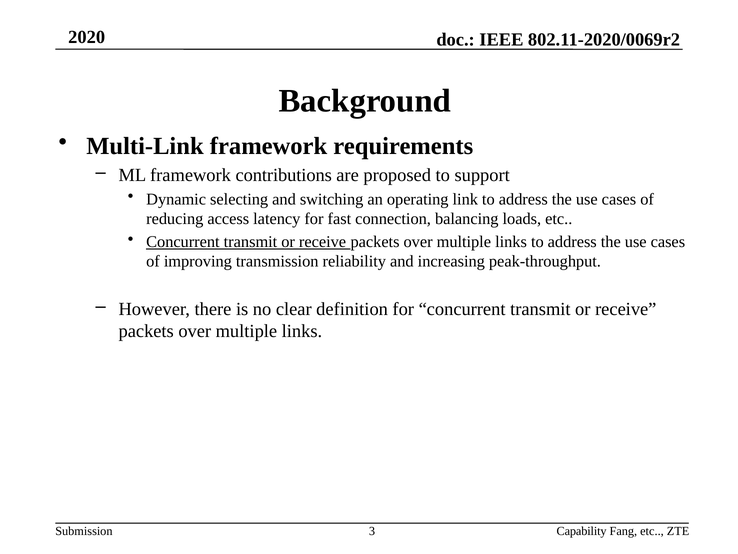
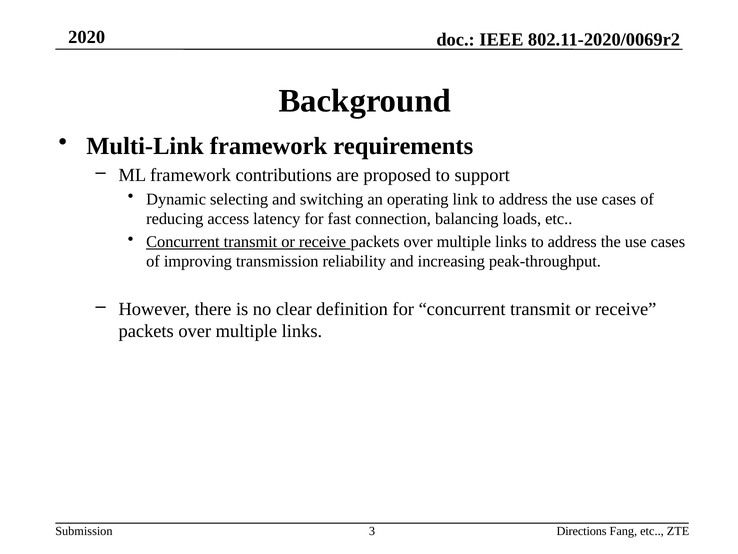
Capability: Capability -> Directions (582, 531)
